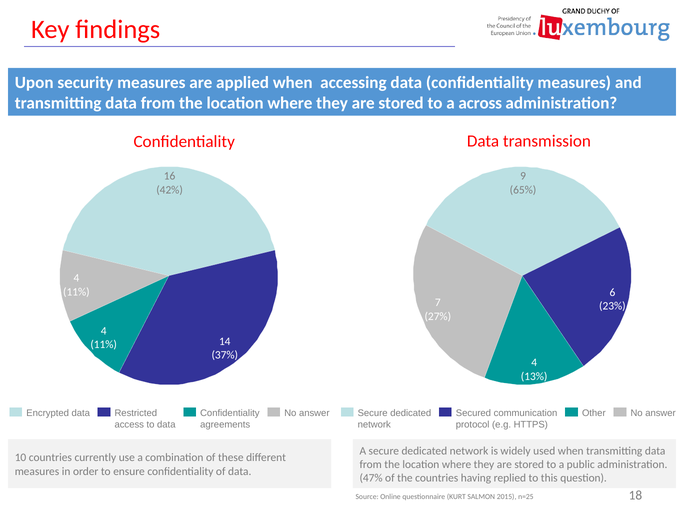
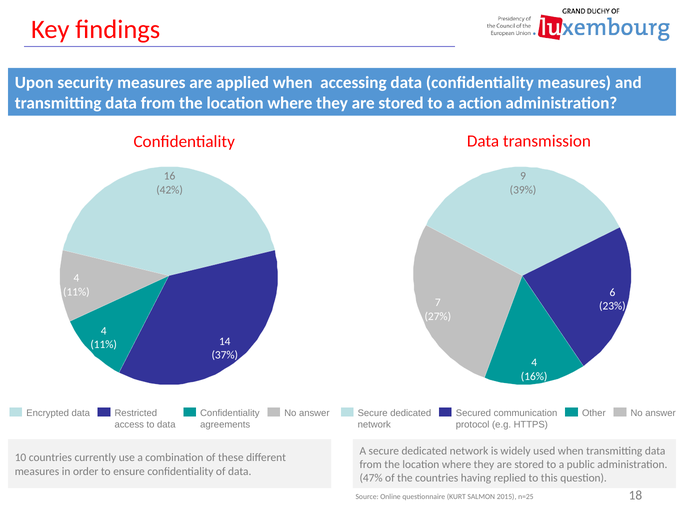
across: across -> action (480, 103)
65%: 65% -> 39% (523, 190)
13%: 13% -> 16% (534, 376)
